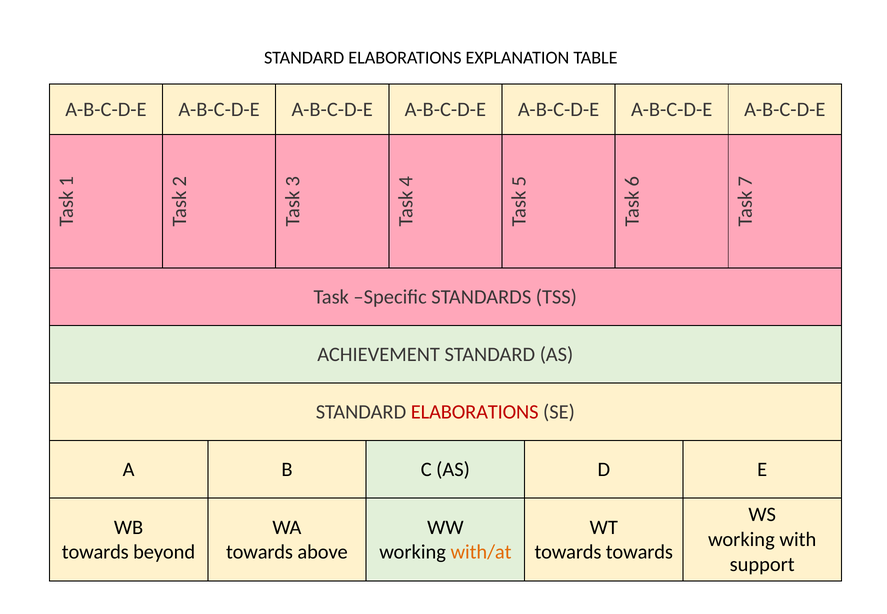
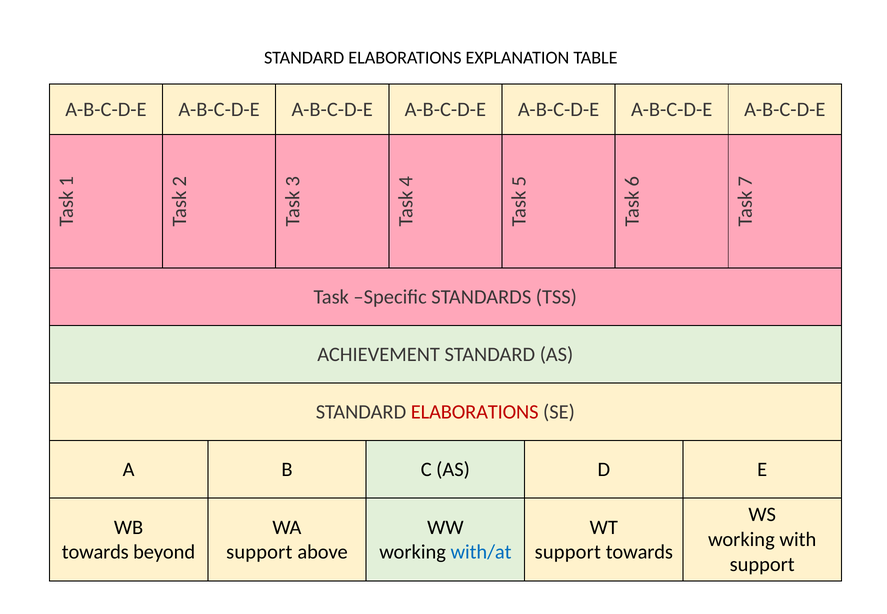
towards: towards -> support (259, 552)
with/at colour: orange -> blue (481, 552)
towards: towards -> support (568, 552)
